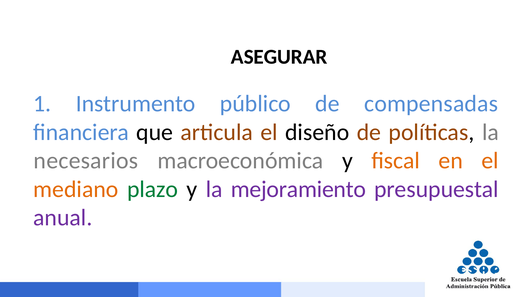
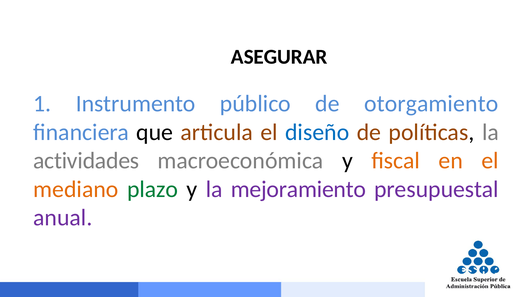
compensadas: compensadas -> otorgamiento (431, 104)
diseño colour: black -> blue (317, 133)
necesarios: necesarios -> actividades (86, 161)
